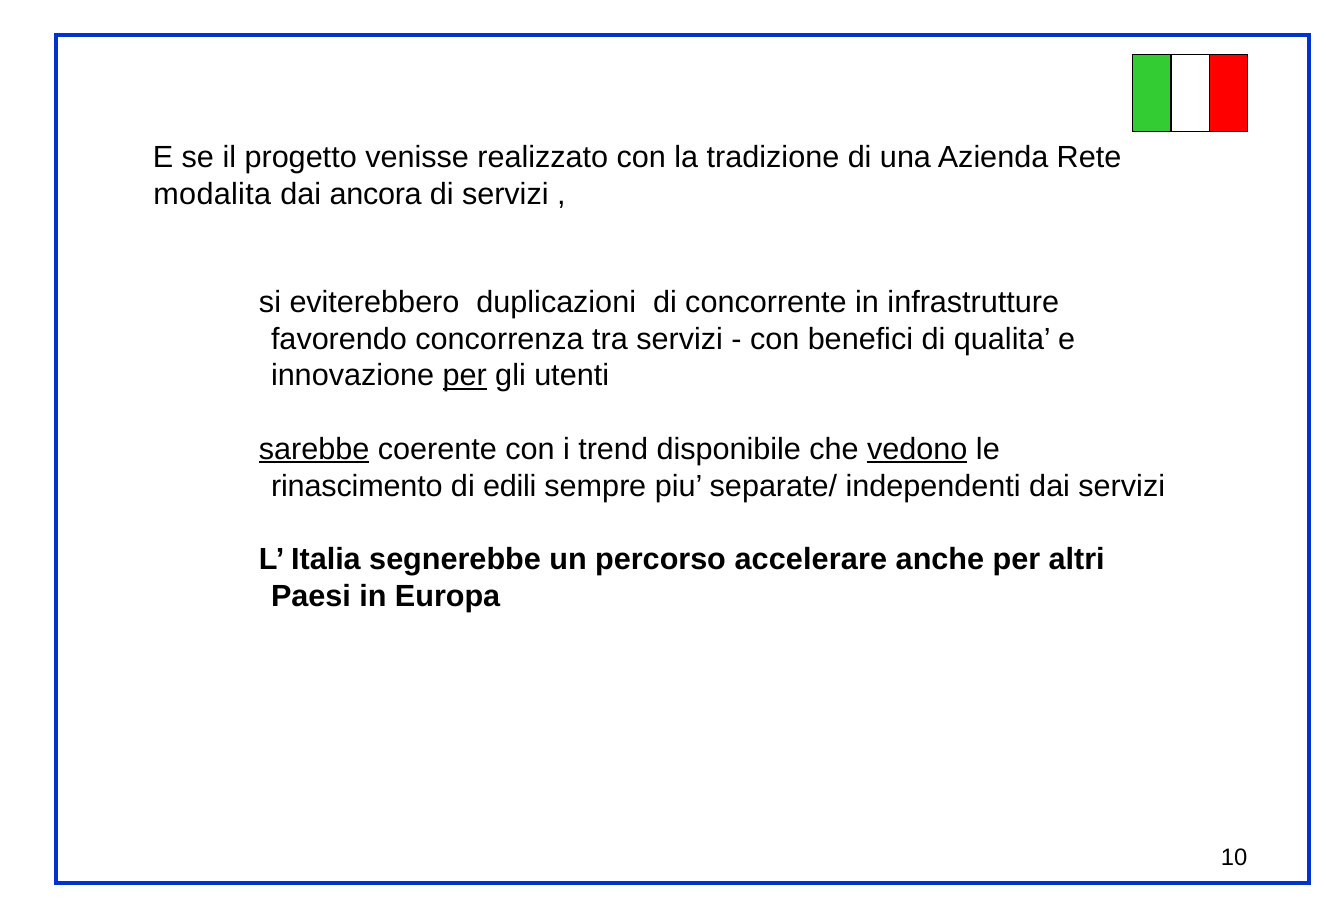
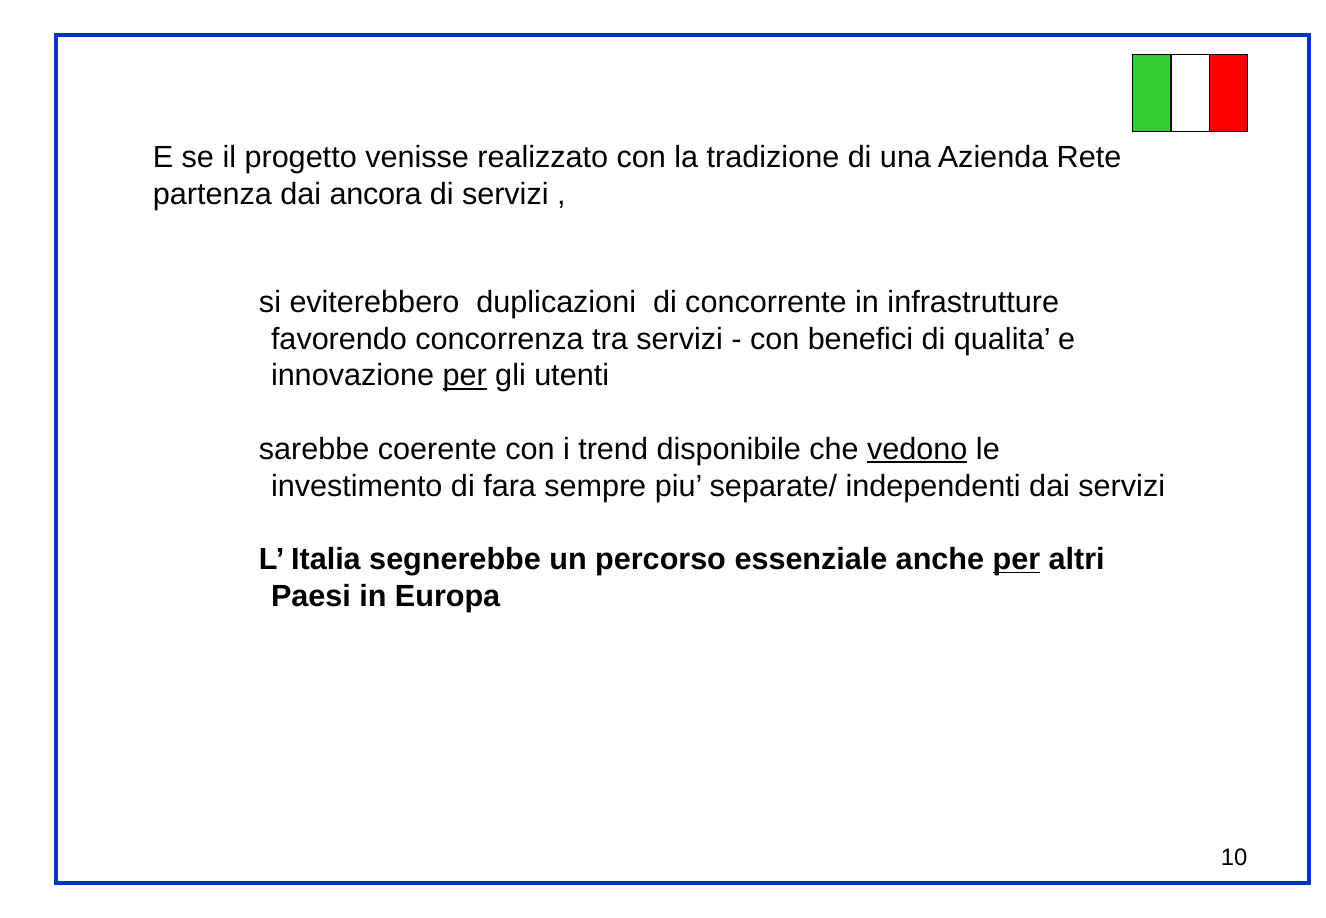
modalita: modalita -> partenza (212, 195)
sarebbe underline: present -> none (314, 449)
rinascimento: rinascimento -> investimento (357, 486)
edili: edili -> fara (510, 486)
accelerare: accelerare -> essenziale (811, 559)
per underline: none -> present (1016, 559)
